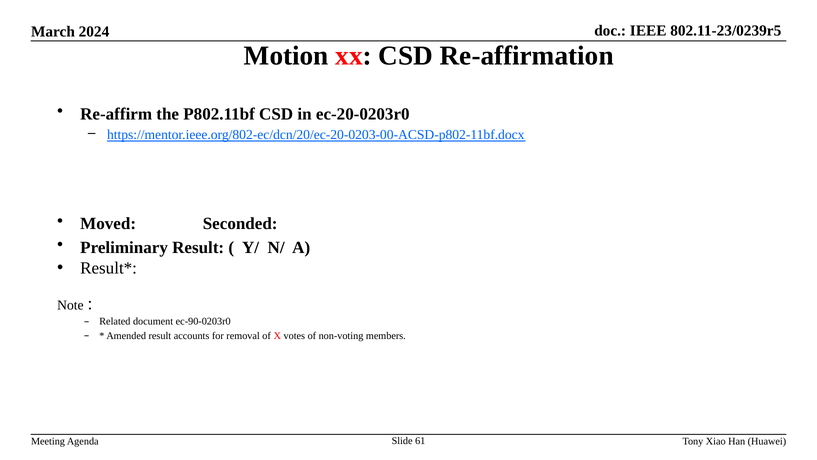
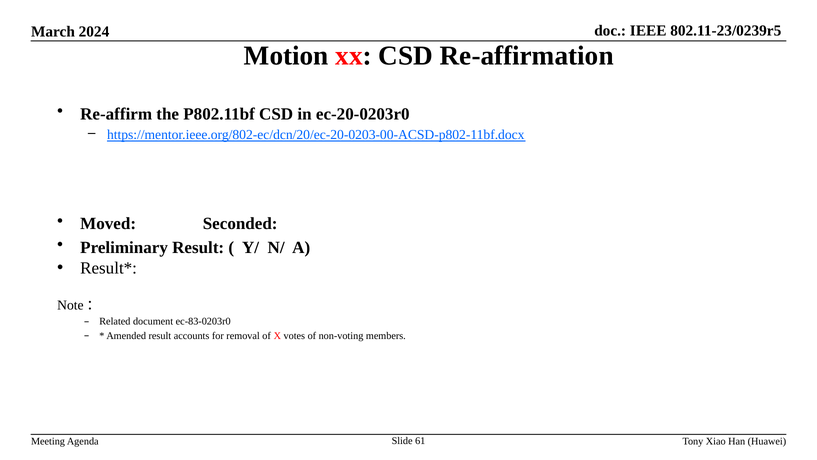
ec-90-0203r0: ec-90-0203r0 -> ec-83-0203r0 (203, 321)
